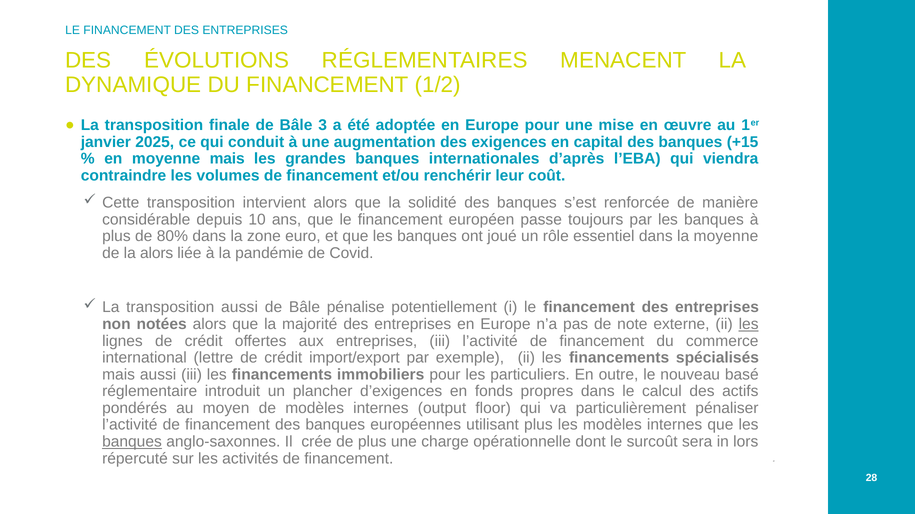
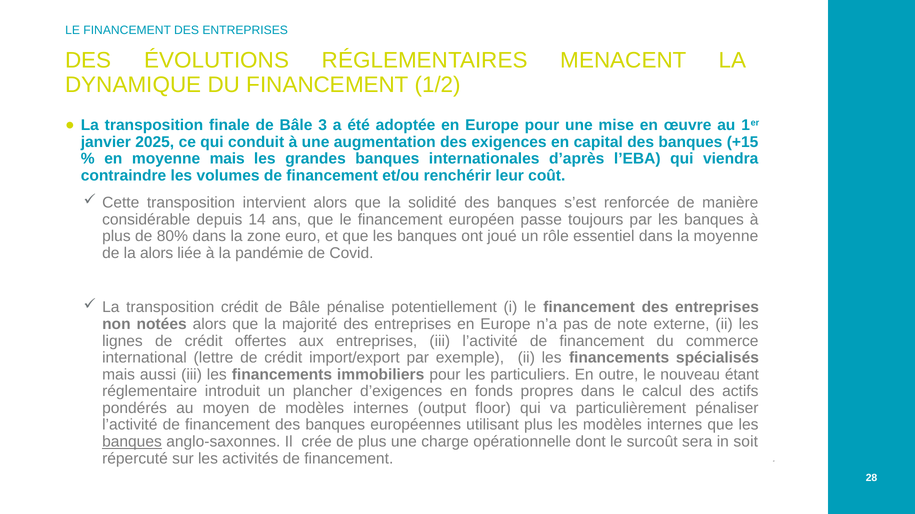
10: 10 -> 14 (257, 220)
transposition aussi: aussi -> crédit (240, 308)
les underline: present -> none (749, 325)
basé: basé -> étant (742, 375)
lors: lors -> soit (746, 442)
